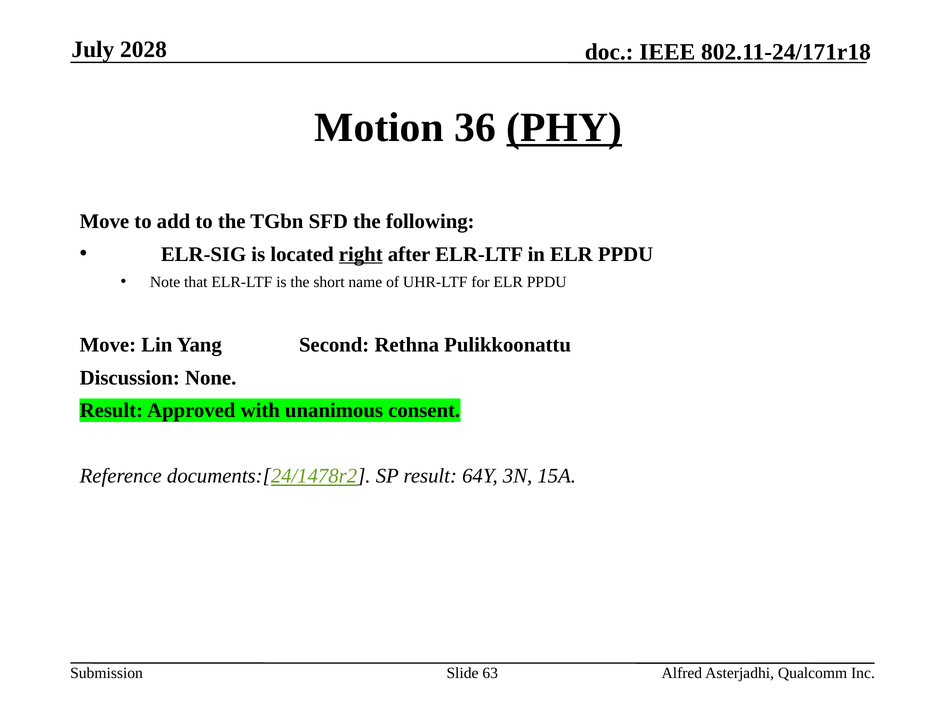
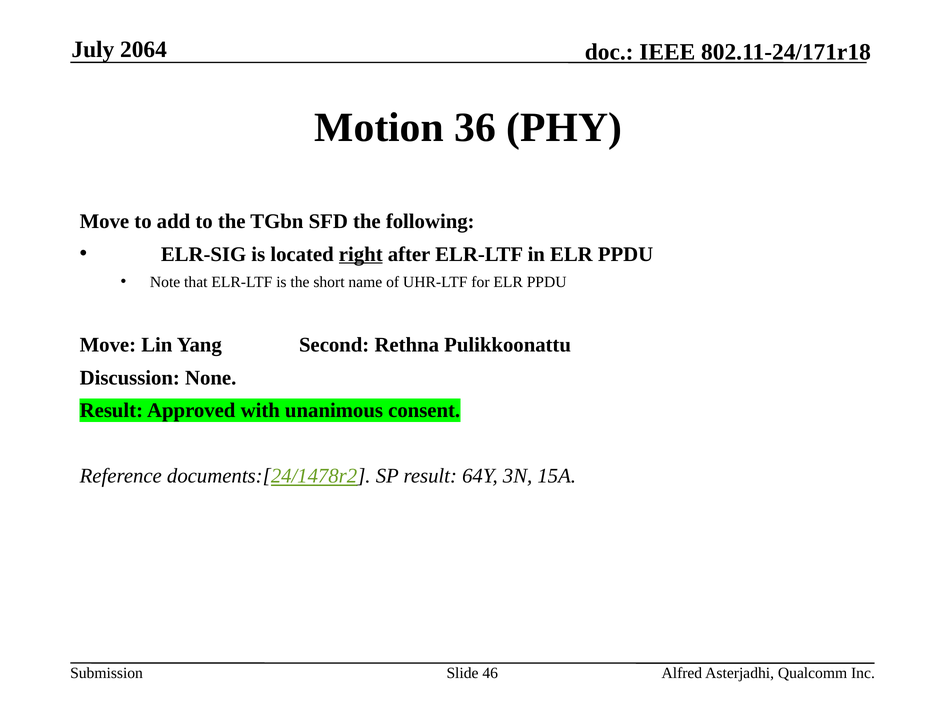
2028: 2028 -> 2064 (144, 50)
PHY underline: present -> none (564, 128)
63: 63 -> 46 (490, 674)
